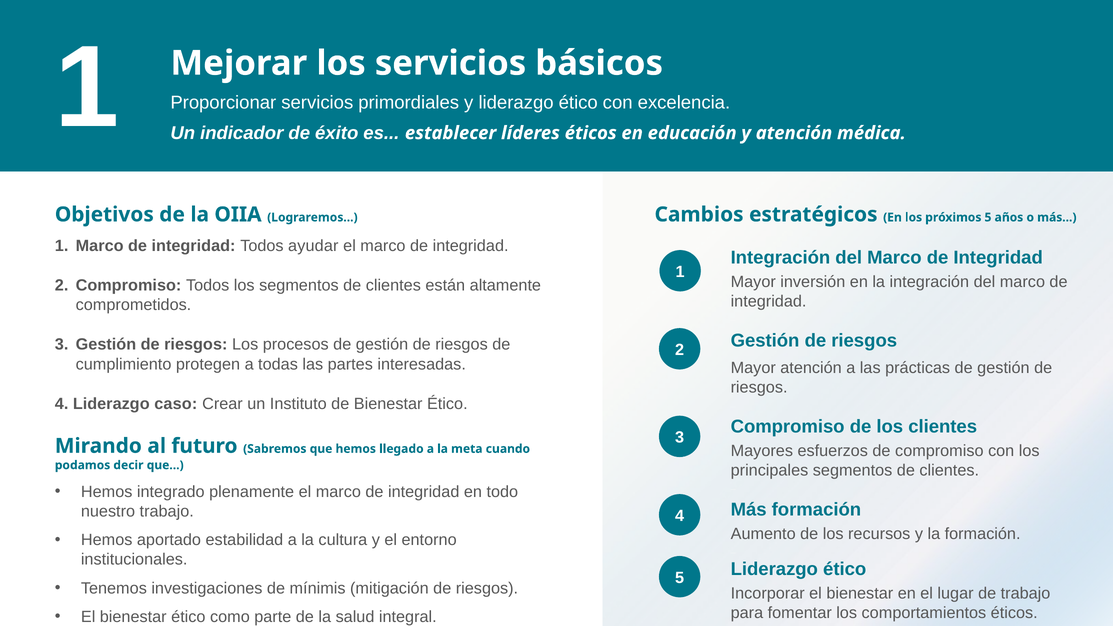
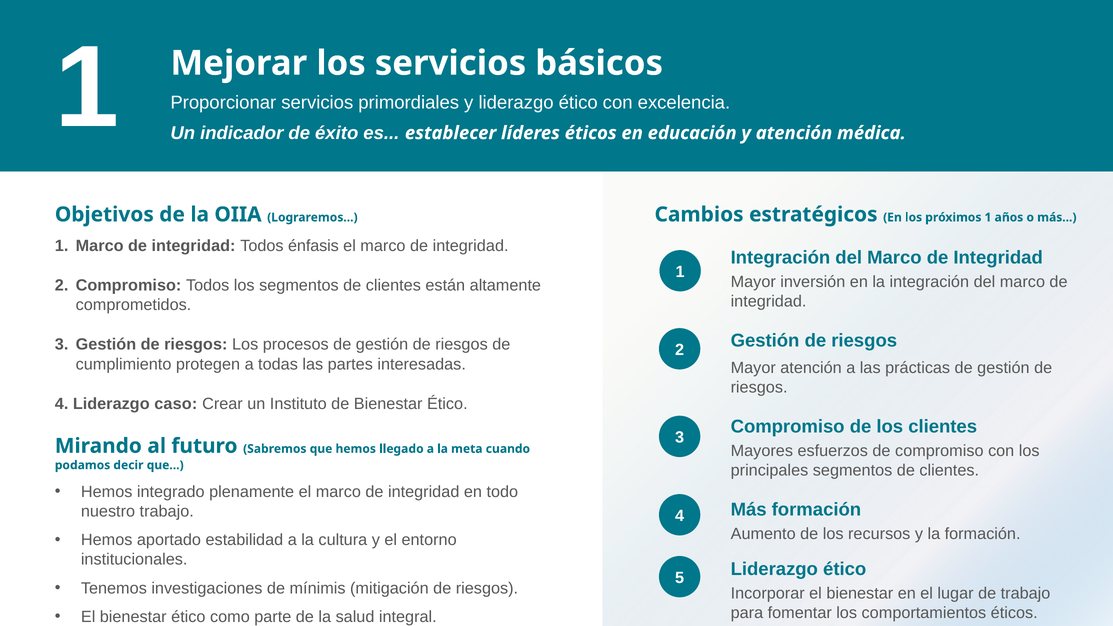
próximos 5: 5 -> 1 (988, 217)
ayudar: ayudar -> énfasis (313, 246)
